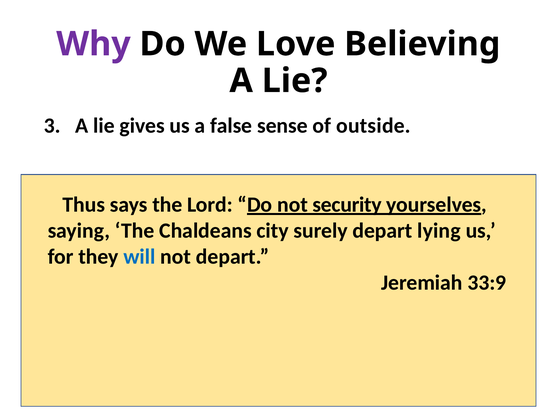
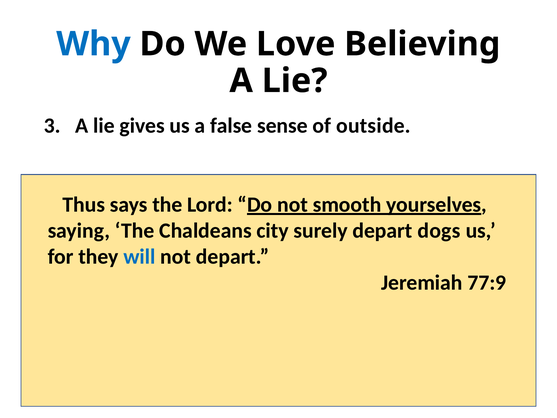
Why colour: purple -> blue (93, 44)
security: security -> smooth (347, 205)
lying: lying -> dogs (439, 231)
33:9: 33:9 -> 77:9 (487, 283)
